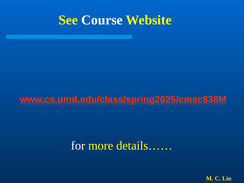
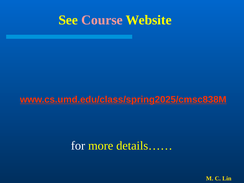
Course colour: white -> pink (102, 20)
